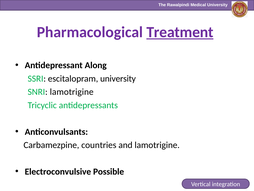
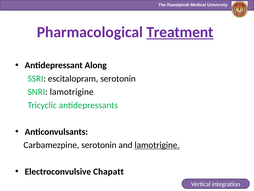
escitalopram university: university -> serotonin (118, 78)
Carbamezpine countries: countries -> serotonin (99, 145)
lamotrigine underline: none -> present (157, 145)
Possible: Possible -> Chapatt (109, 171)
